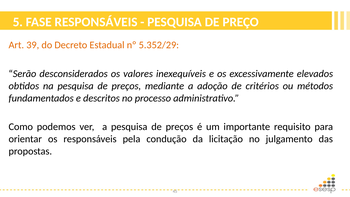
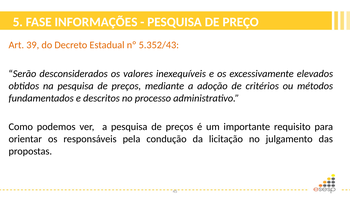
FASE RESPONSÁVEIS: RESPONSÁVEIS -> INFORMAÇÕES (96, 22)
5.352/29: 5.352/29 -> 5.352/43 (159, 45)
